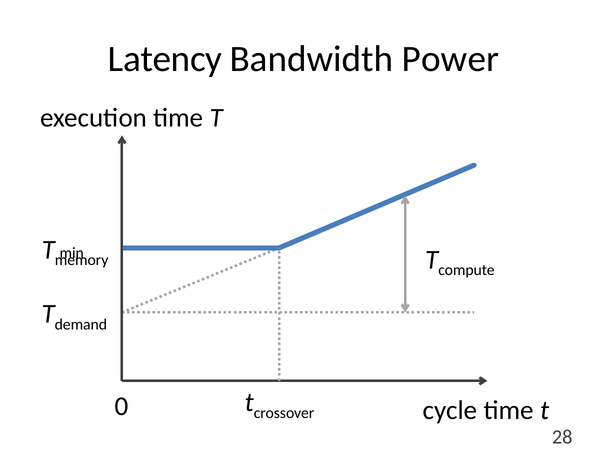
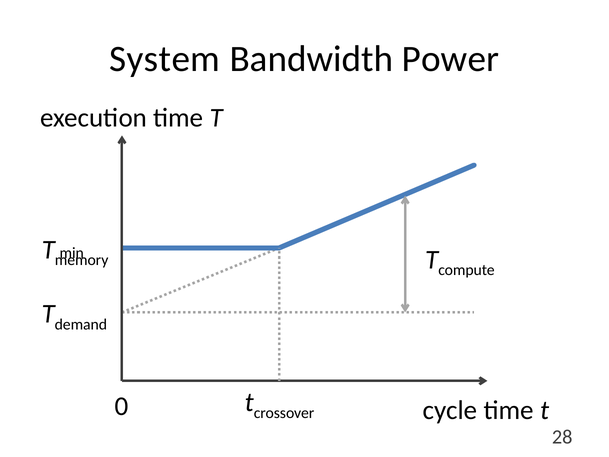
Latency: Latency -> System (165, 59)
